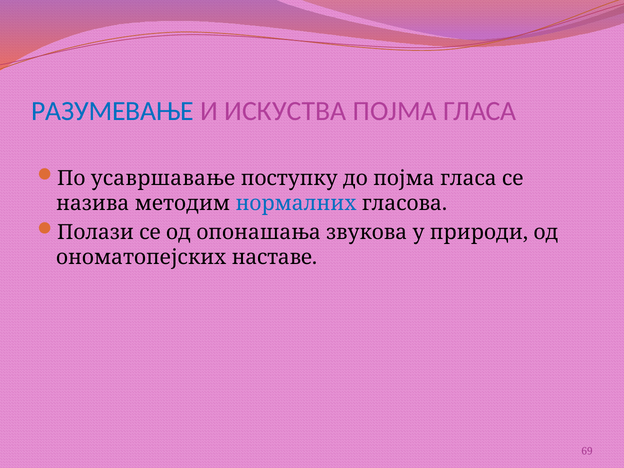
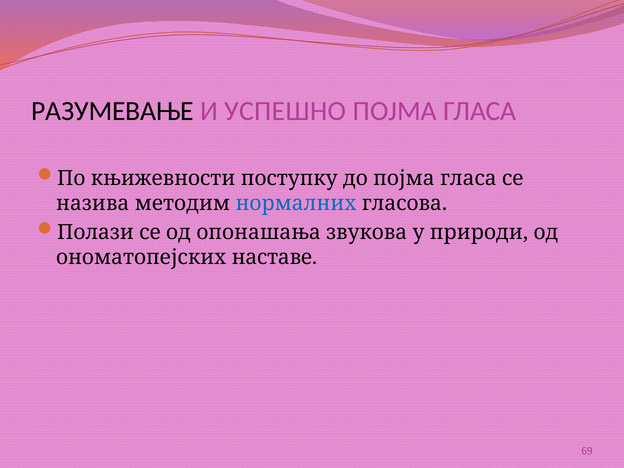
РАЗУМЕВАЊЕ colour: blue -> black (113, 111)
ИСКУСТВА: ИСКУСТВА -> УСПЕШНО (285, 111)
усавршавање: усавршавање -> књижевности (163, 178)
